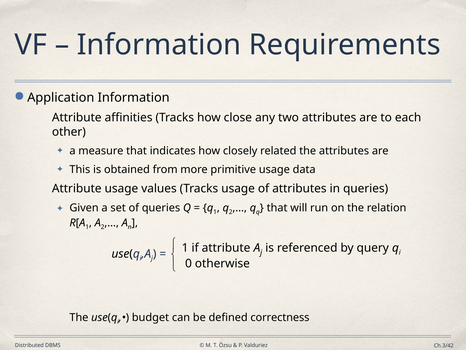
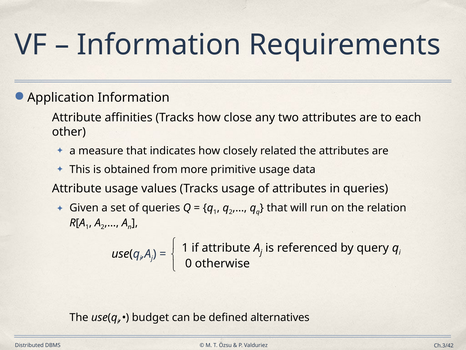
correctness: correctness -> alternatives (280, 317)
